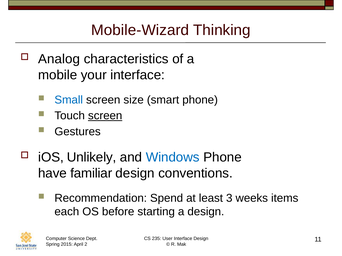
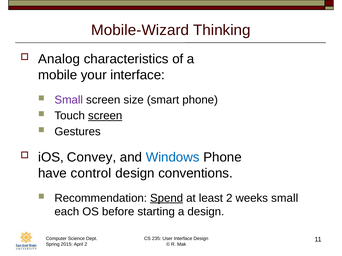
Small colour: blue -> purple (69, 100)
Unlikely: Unlikely -> Convey (92, 158)
familiar: familiar -> control (91, 173)
Spend underline: none -> present (167, 198)
least 3: 3 -> 2 (229, 198)
weeks items: items -> small (285, 198)
